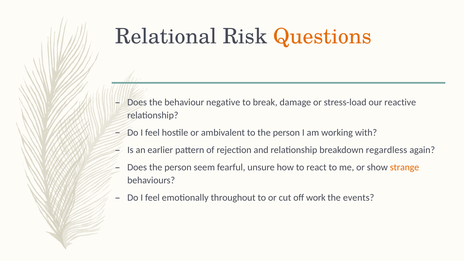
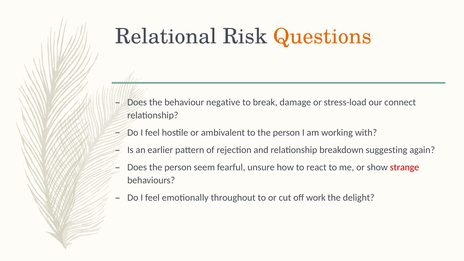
reactive: reactive -> connect (400, 102)
regardless: regardless -> suggesting (387, 150)
strange colour: orange -> red (405, 167)
events: events -> delight (359, 198)
